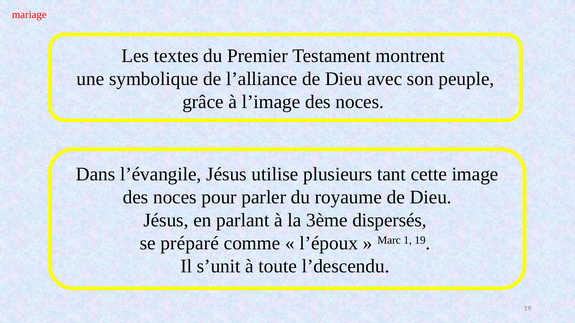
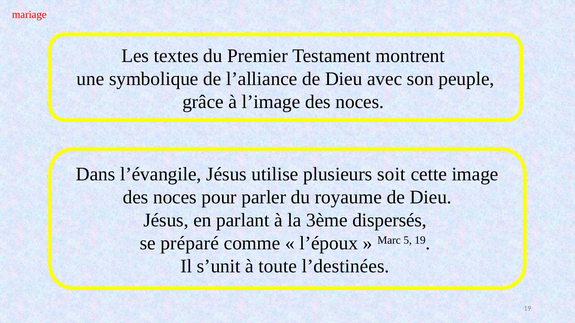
tant: tant -> soit (391, 174)
1: 1 -> 5 (408, 240)
l’descendu: l’descendu -> l’destinées (346, 266)
